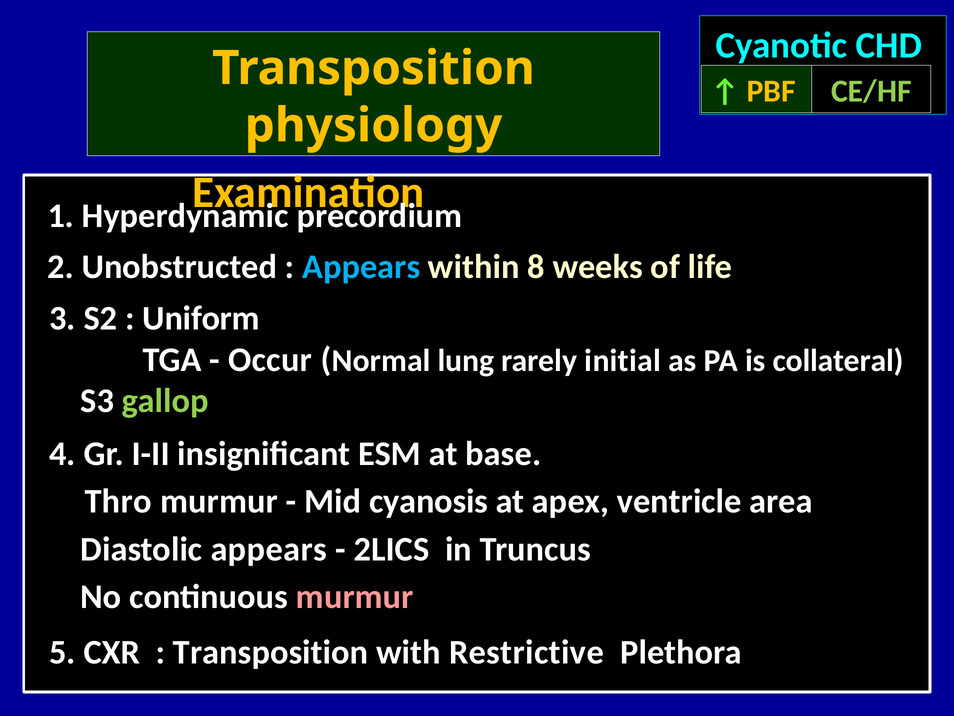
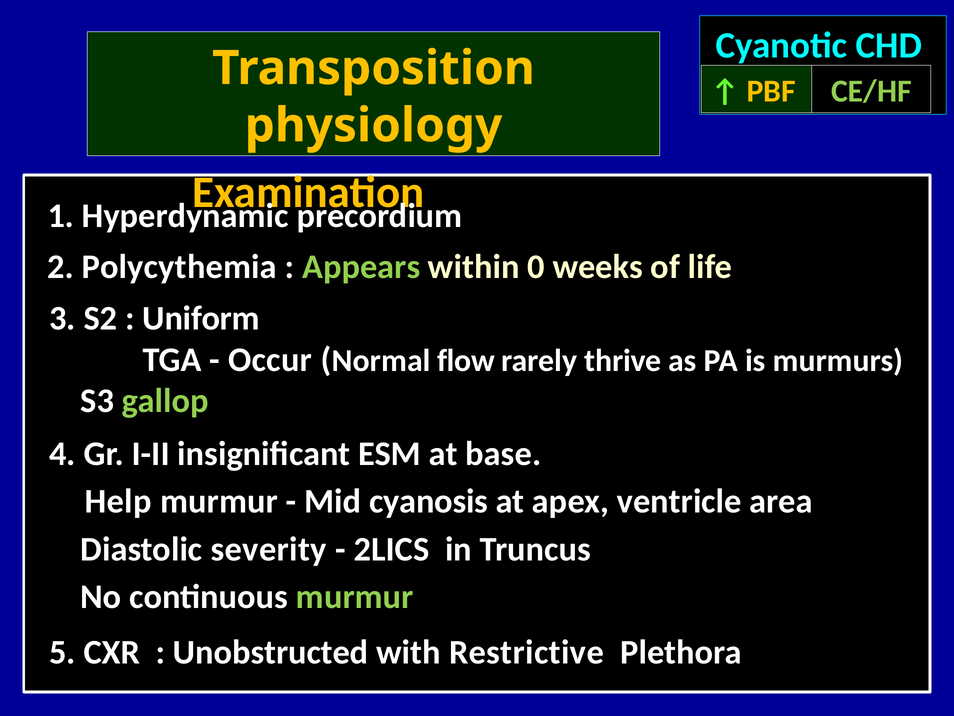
Unobstructed: Unobstructed -> Polycythemia (179, 267)
Appears colour: light blue -> light green (361, 267)
8: 8 -> 0 (536, 267)
lung: lung -> flow (466, 360)
initial: initial -> thrive (623, 360)
collateral: collateral -> murmurs (838, 360)
Thro: Thro -> Help (118, 501)
Diastolic appears: appears -> severity (269, 549)
murmur colour: pink -> light green (355, 596)
Transposition: Transposition -> Unobstructed (271, 652)
